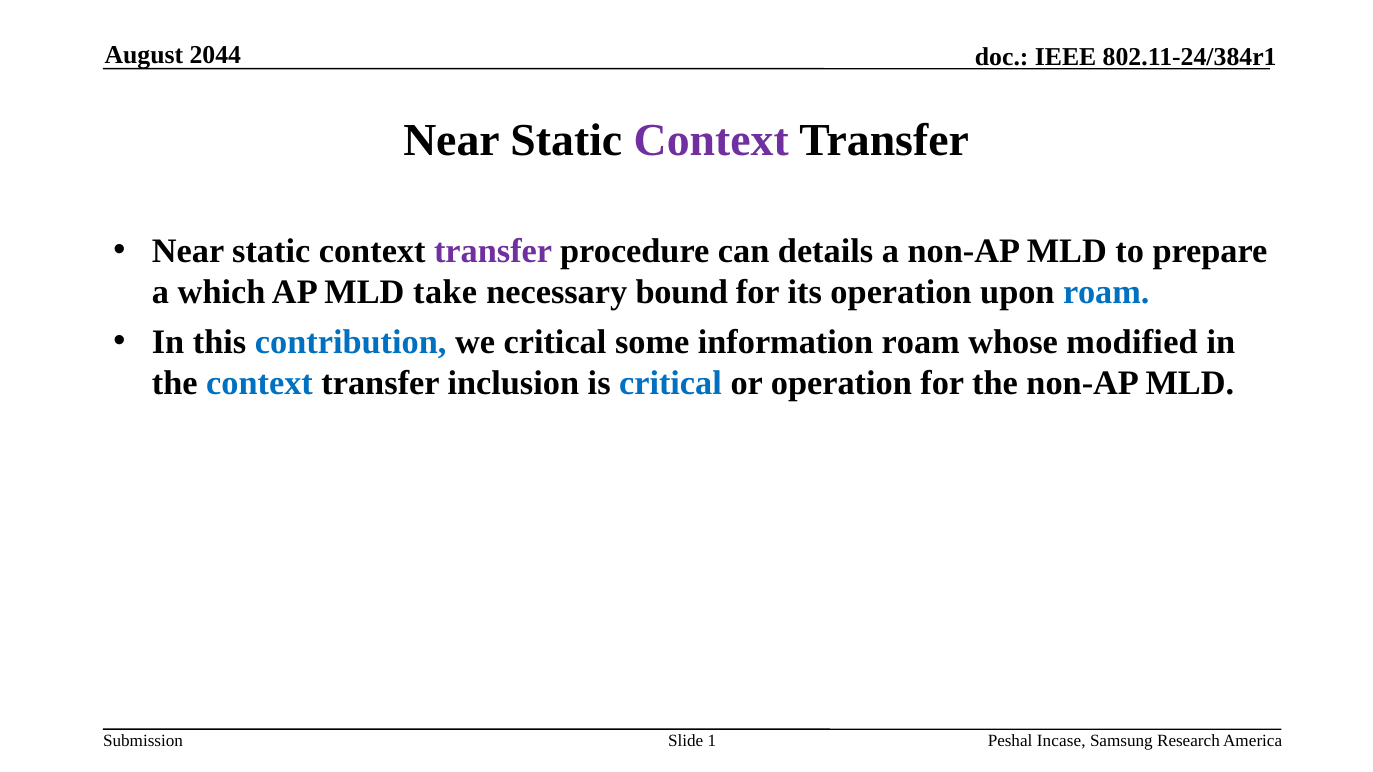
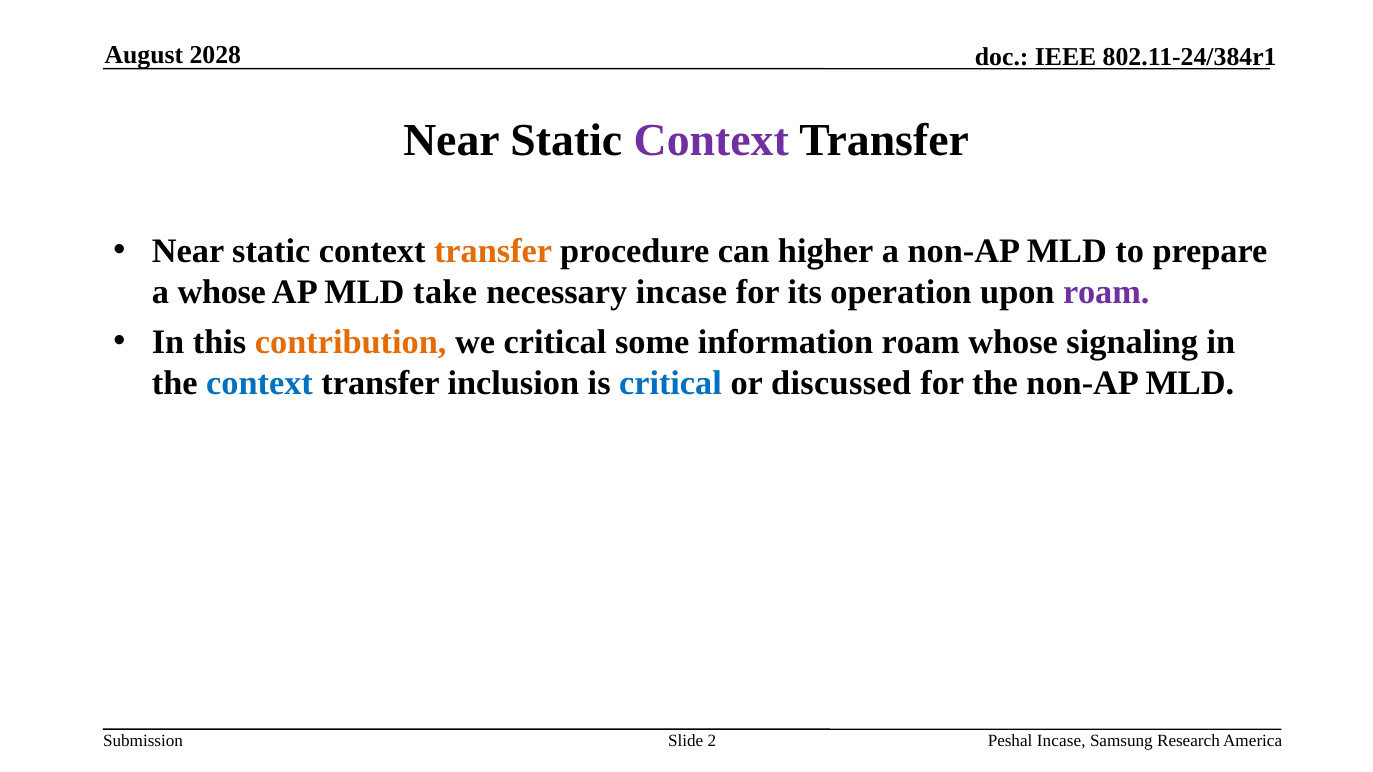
2044: 2044 -> 2028 (215, 55)
transfer colour: purple -> orange (493, 251)
details: details -> higher (826, 251)
a which: which -> whose (222, 292)
necessary bound: bound -> incase (681, 292)
roam colour: blue -> purple (1106, 292)
contribution colour: blue -> orange (351, 342)
modified: modified -> signaling (1132, 342)
or operation: operation -> discussed (841, 383)
1: 1 -> 2 (712, 741)
